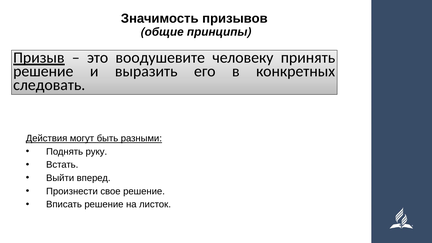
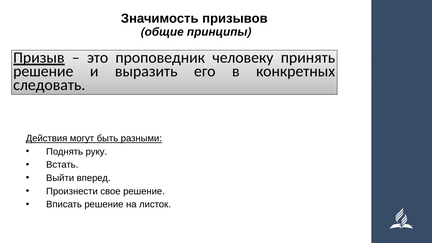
воодушевите: воодушевите -> проповедник (160, 58)
